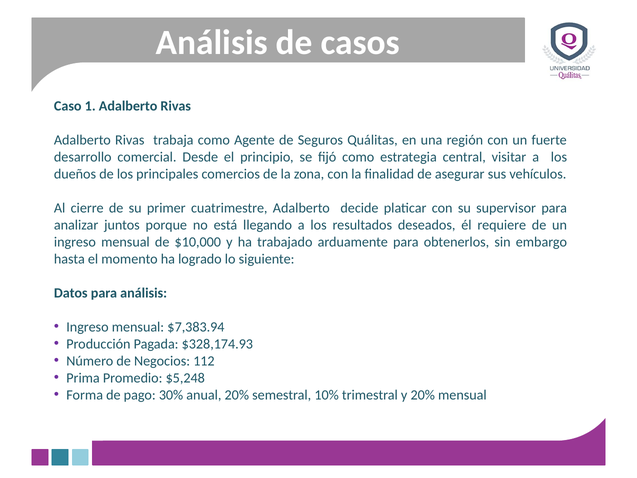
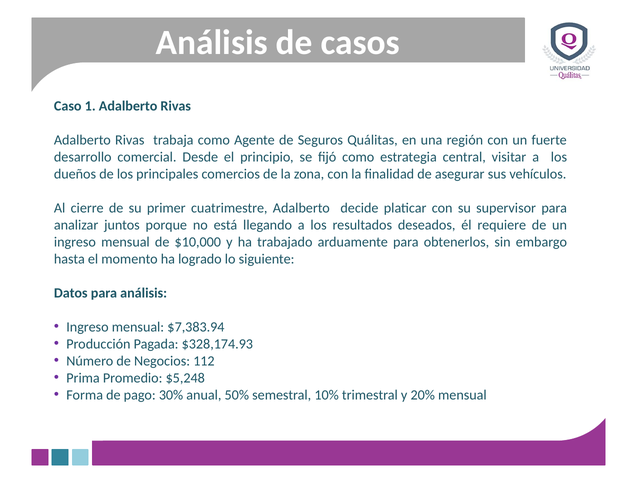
anual 20%: 20% -> 50% (237, 395)
